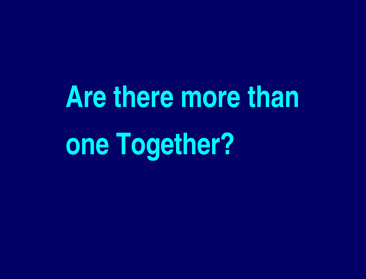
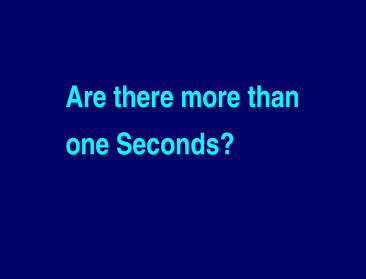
Together: Together -> Seconds (175, 144)
